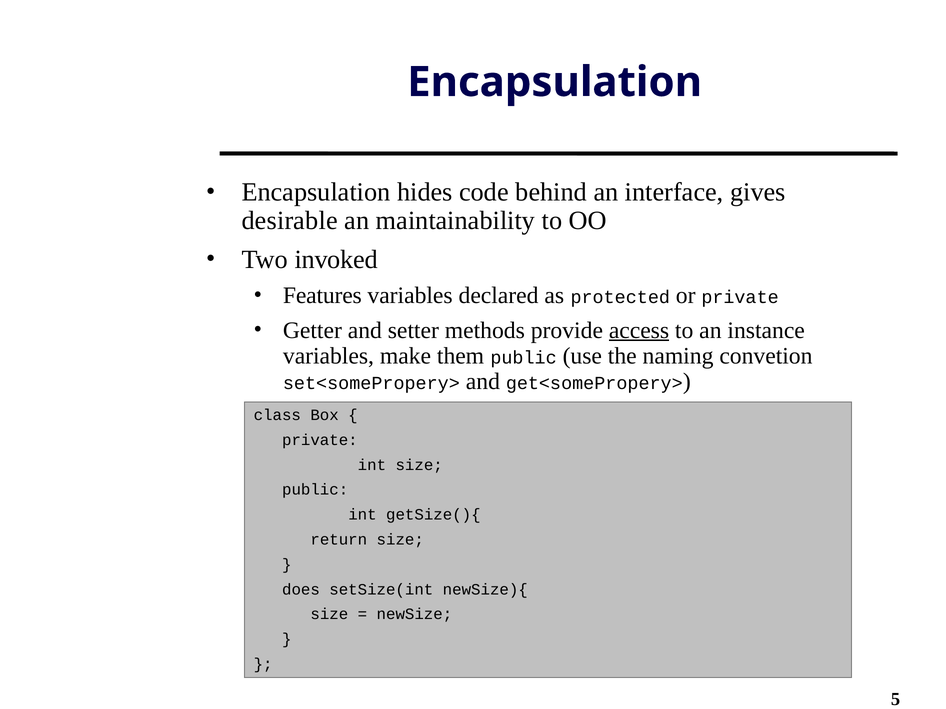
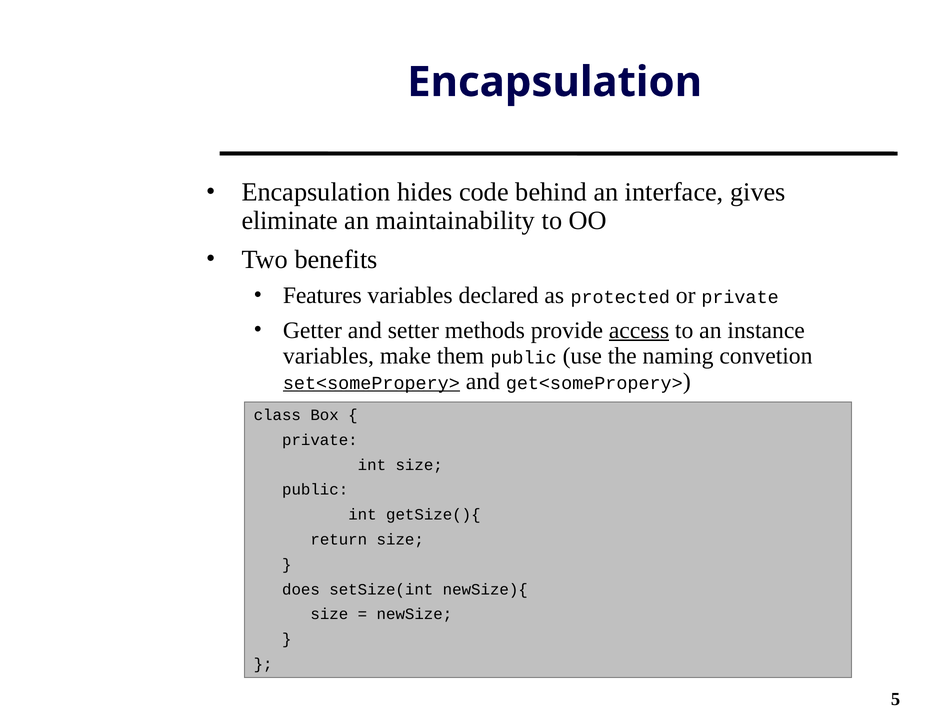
desirable: desirable -> eliminate (290, 221)
invoked: invoked -> benefits (336, 260)
set<somePropery> underline: none -> present (371, 383)
